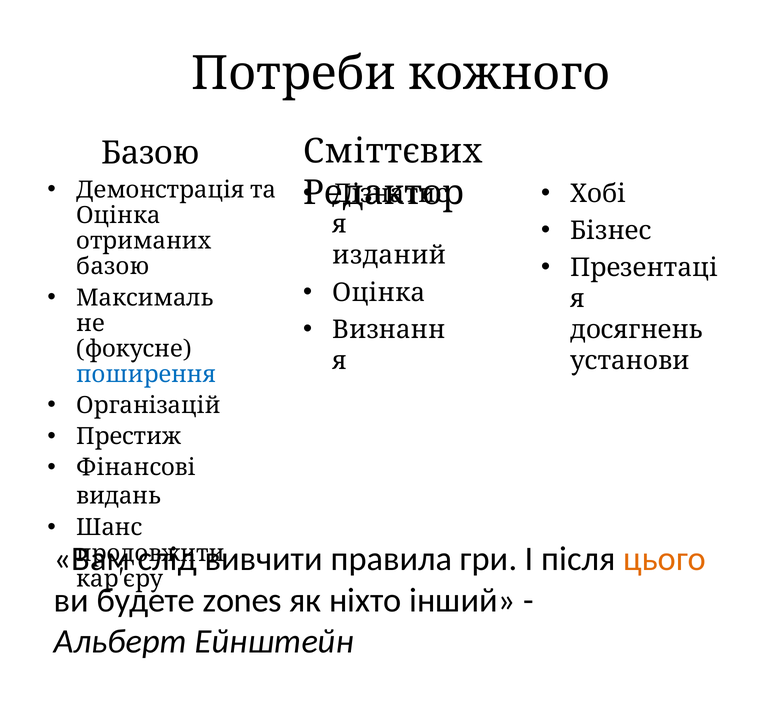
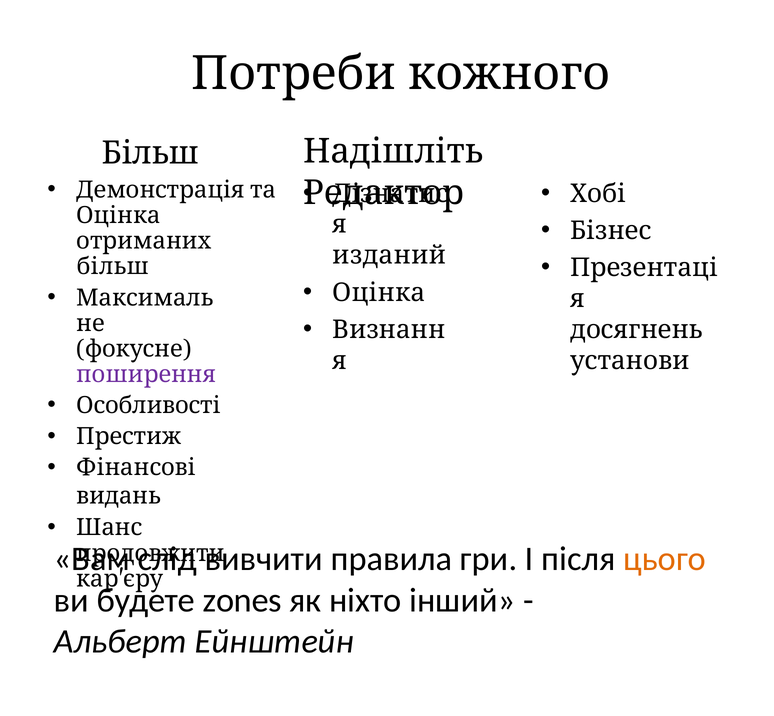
Сміттєвих: Сміттєвих -> Надішліть (393, 151)
Базою: Базою -> Більш (150, 153)
базою: базою -> більш (113, 267)
поширення colour: blue -> purple (146, 374)
Організацій: Організацій -> Особливості (149, 405)
